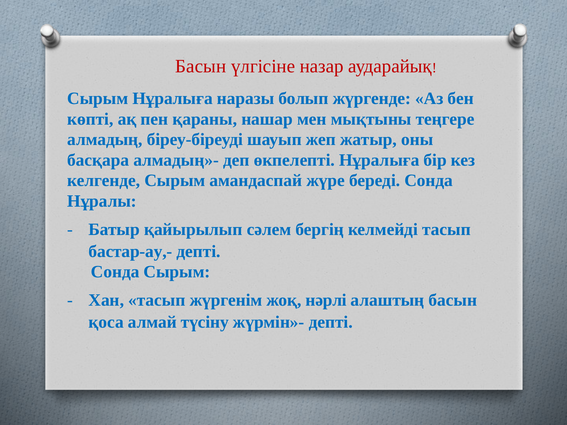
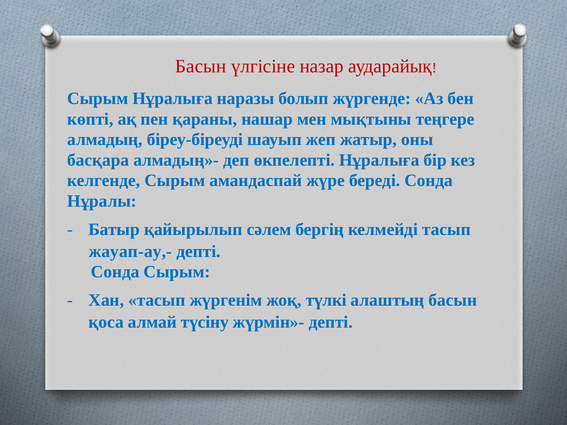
бастар-ау,-: бастар-ау,- -> жауап-ау,- (130, 252)
нәрлі: нәрлі -> түлкі (326, 300)
